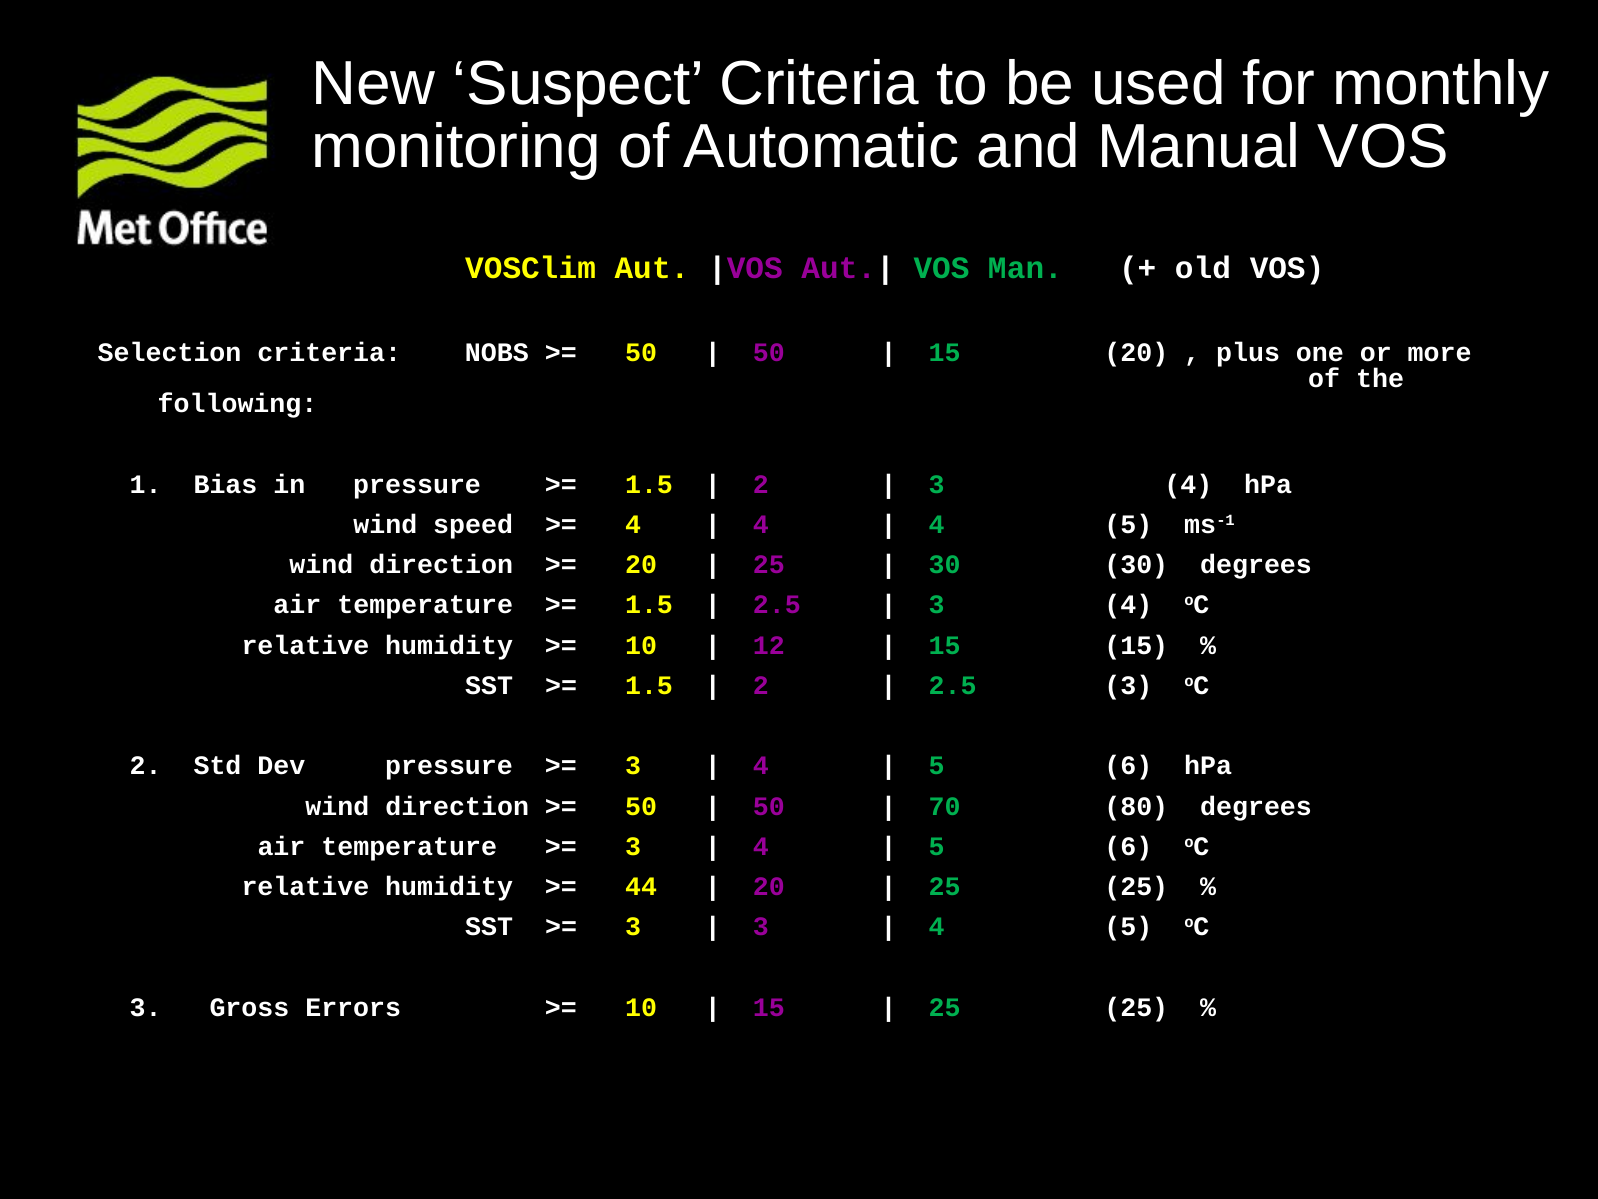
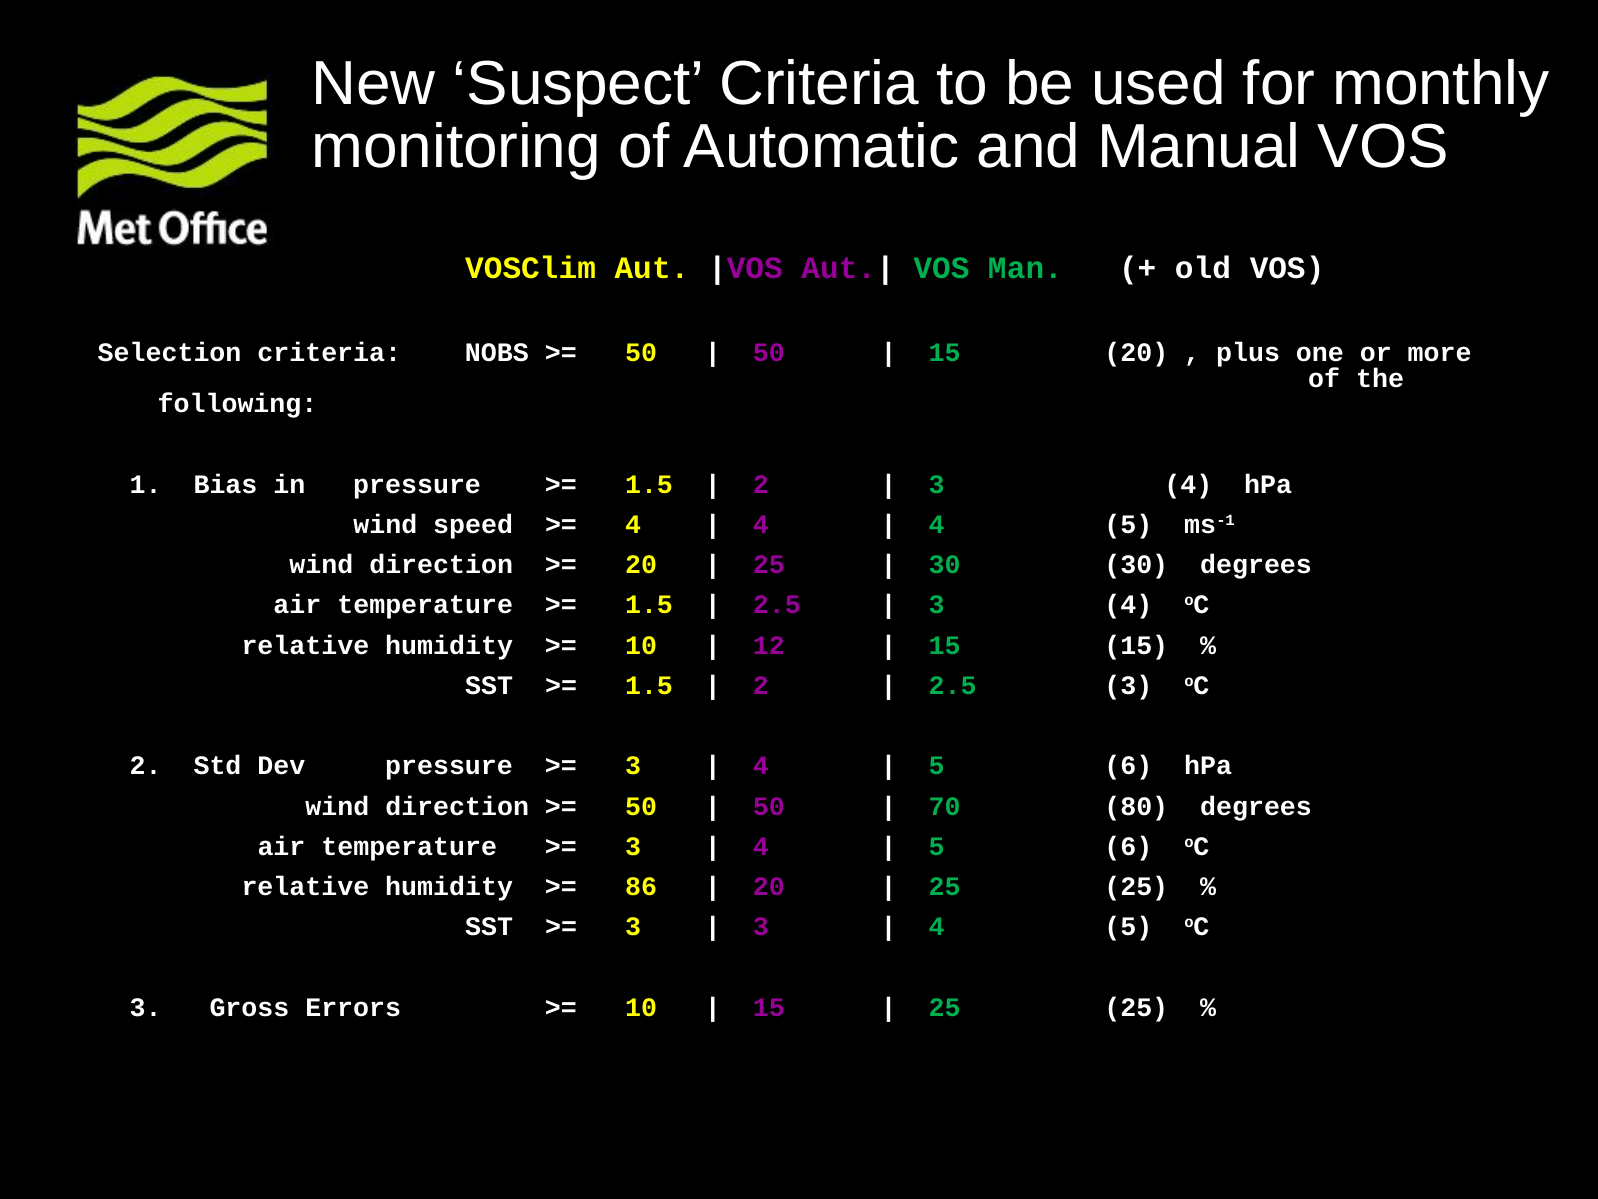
44: 44 -> 86 (641, 886)
